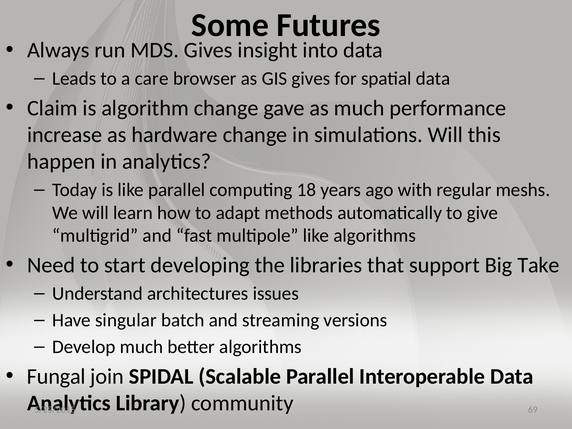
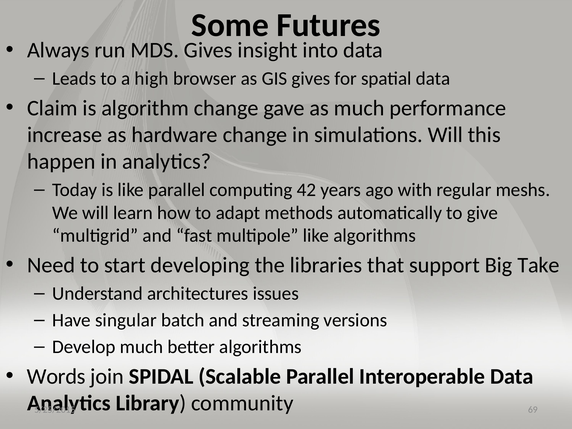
care: care -> high (152, 79)
18: 18 -> 42 (306, 190)
Fungal: Fungal -> Words (56, 376)
